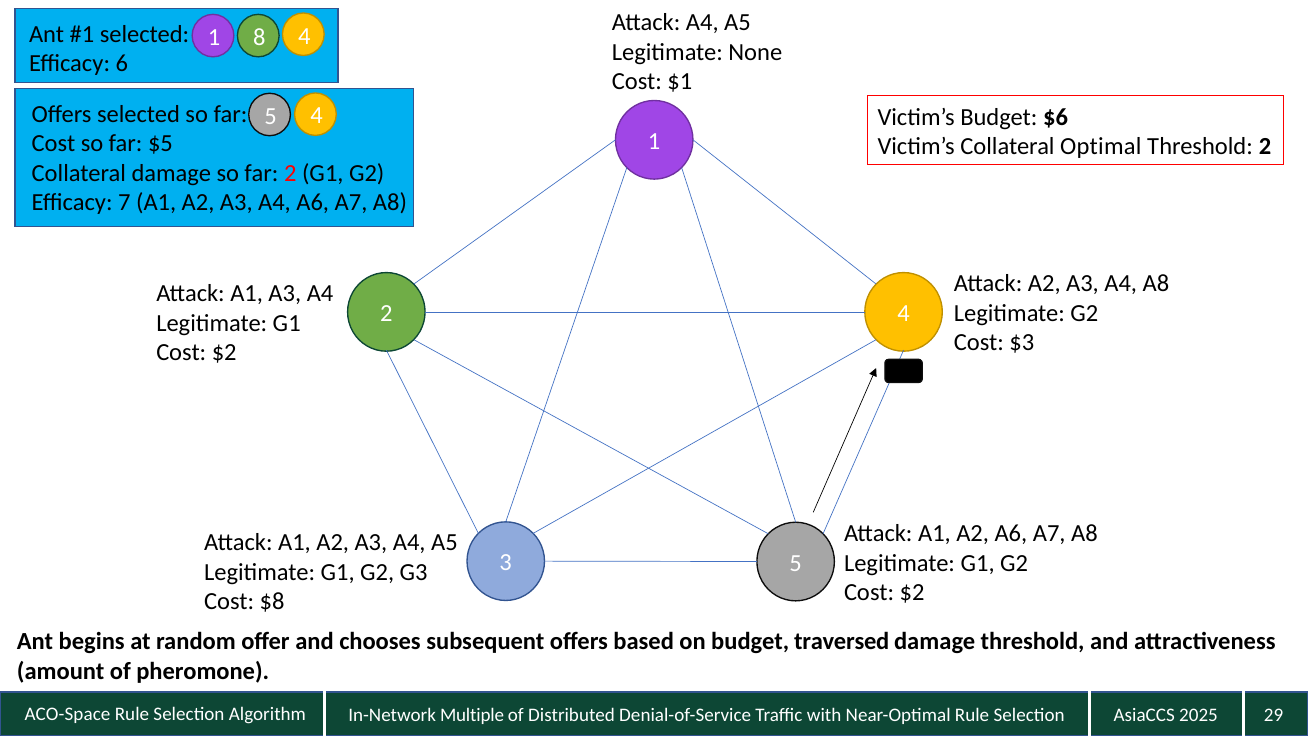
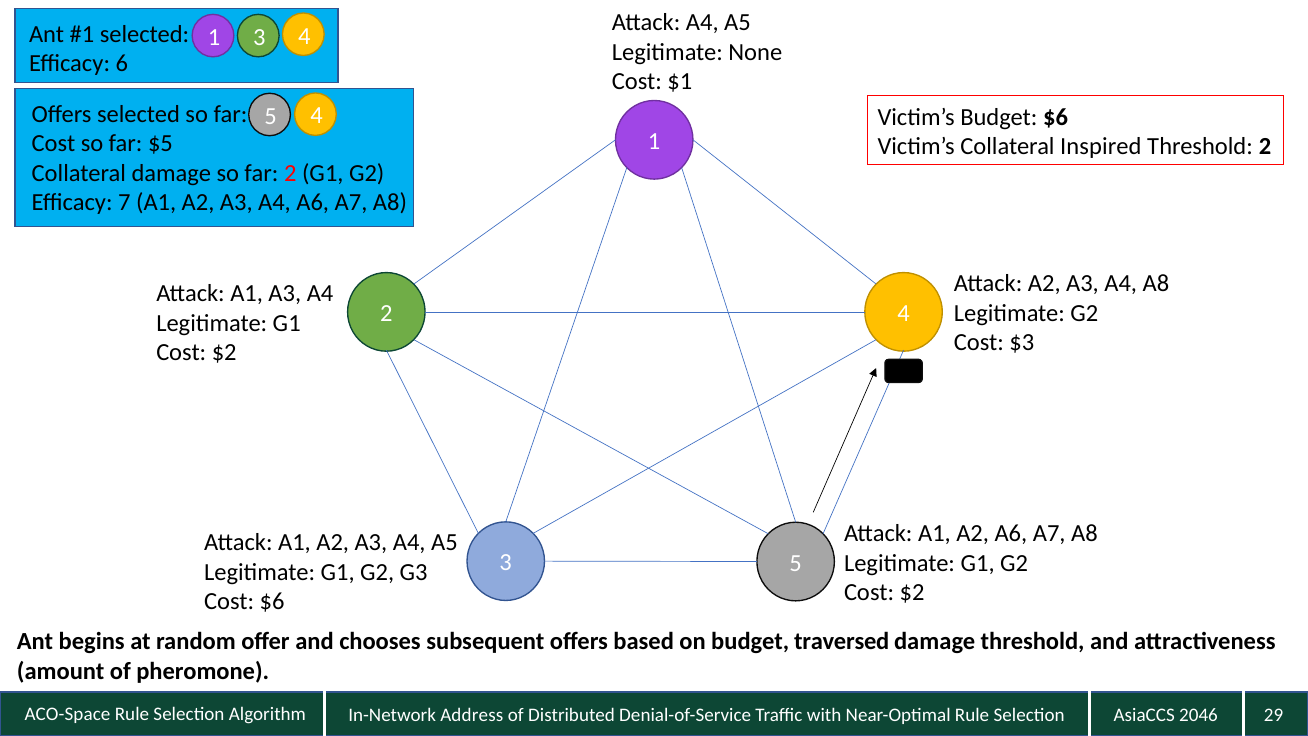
1 8: 8 -> 3 (259, 37)
Optimal: Optimal -> Inspired (1101, 147)
Cost $8: $8 -> $6 (272, 601)
Multiple: Multiple -> Address (472, 715)
2025: 2025 -> 2046 (1199, 715)
